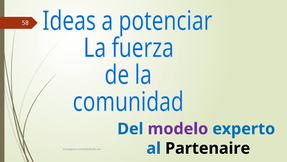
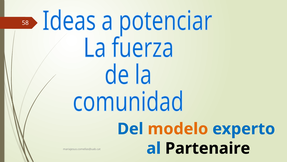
modelo colour: purple -> orange (178, 128)
